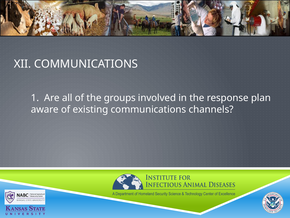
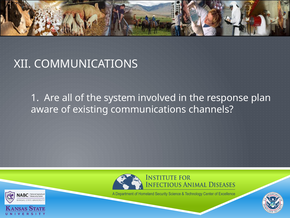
groups: groups -> system (120, 98)
